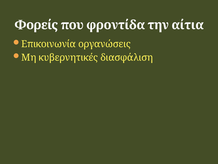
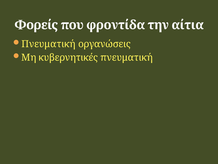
Επικοινωνία: Επικοινωνία -> Πνευματική (48, 44)
κυβερνητικές διασφάλιση: διασφάλιση -> πνευματική (127, 57)
